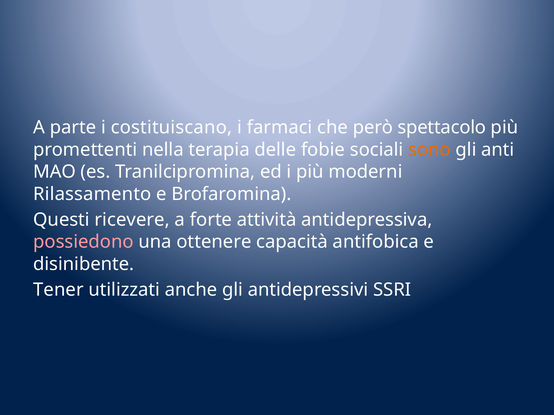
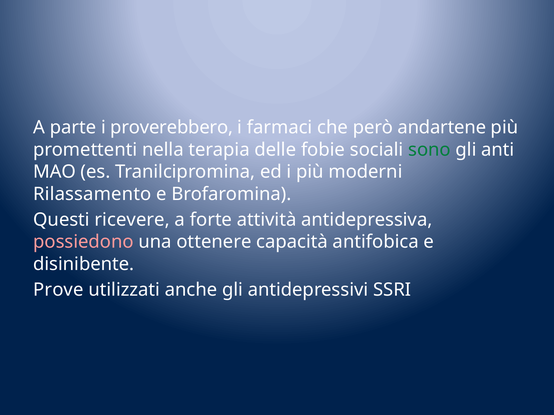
costituiscano: costituiscano -> proverebbero (172, 128)
spettacolo: spettacolo -> andartene (442, 128)
sono colour: orange -> green (429, 150)
Tener: Tener -> Prove (58, 290)
